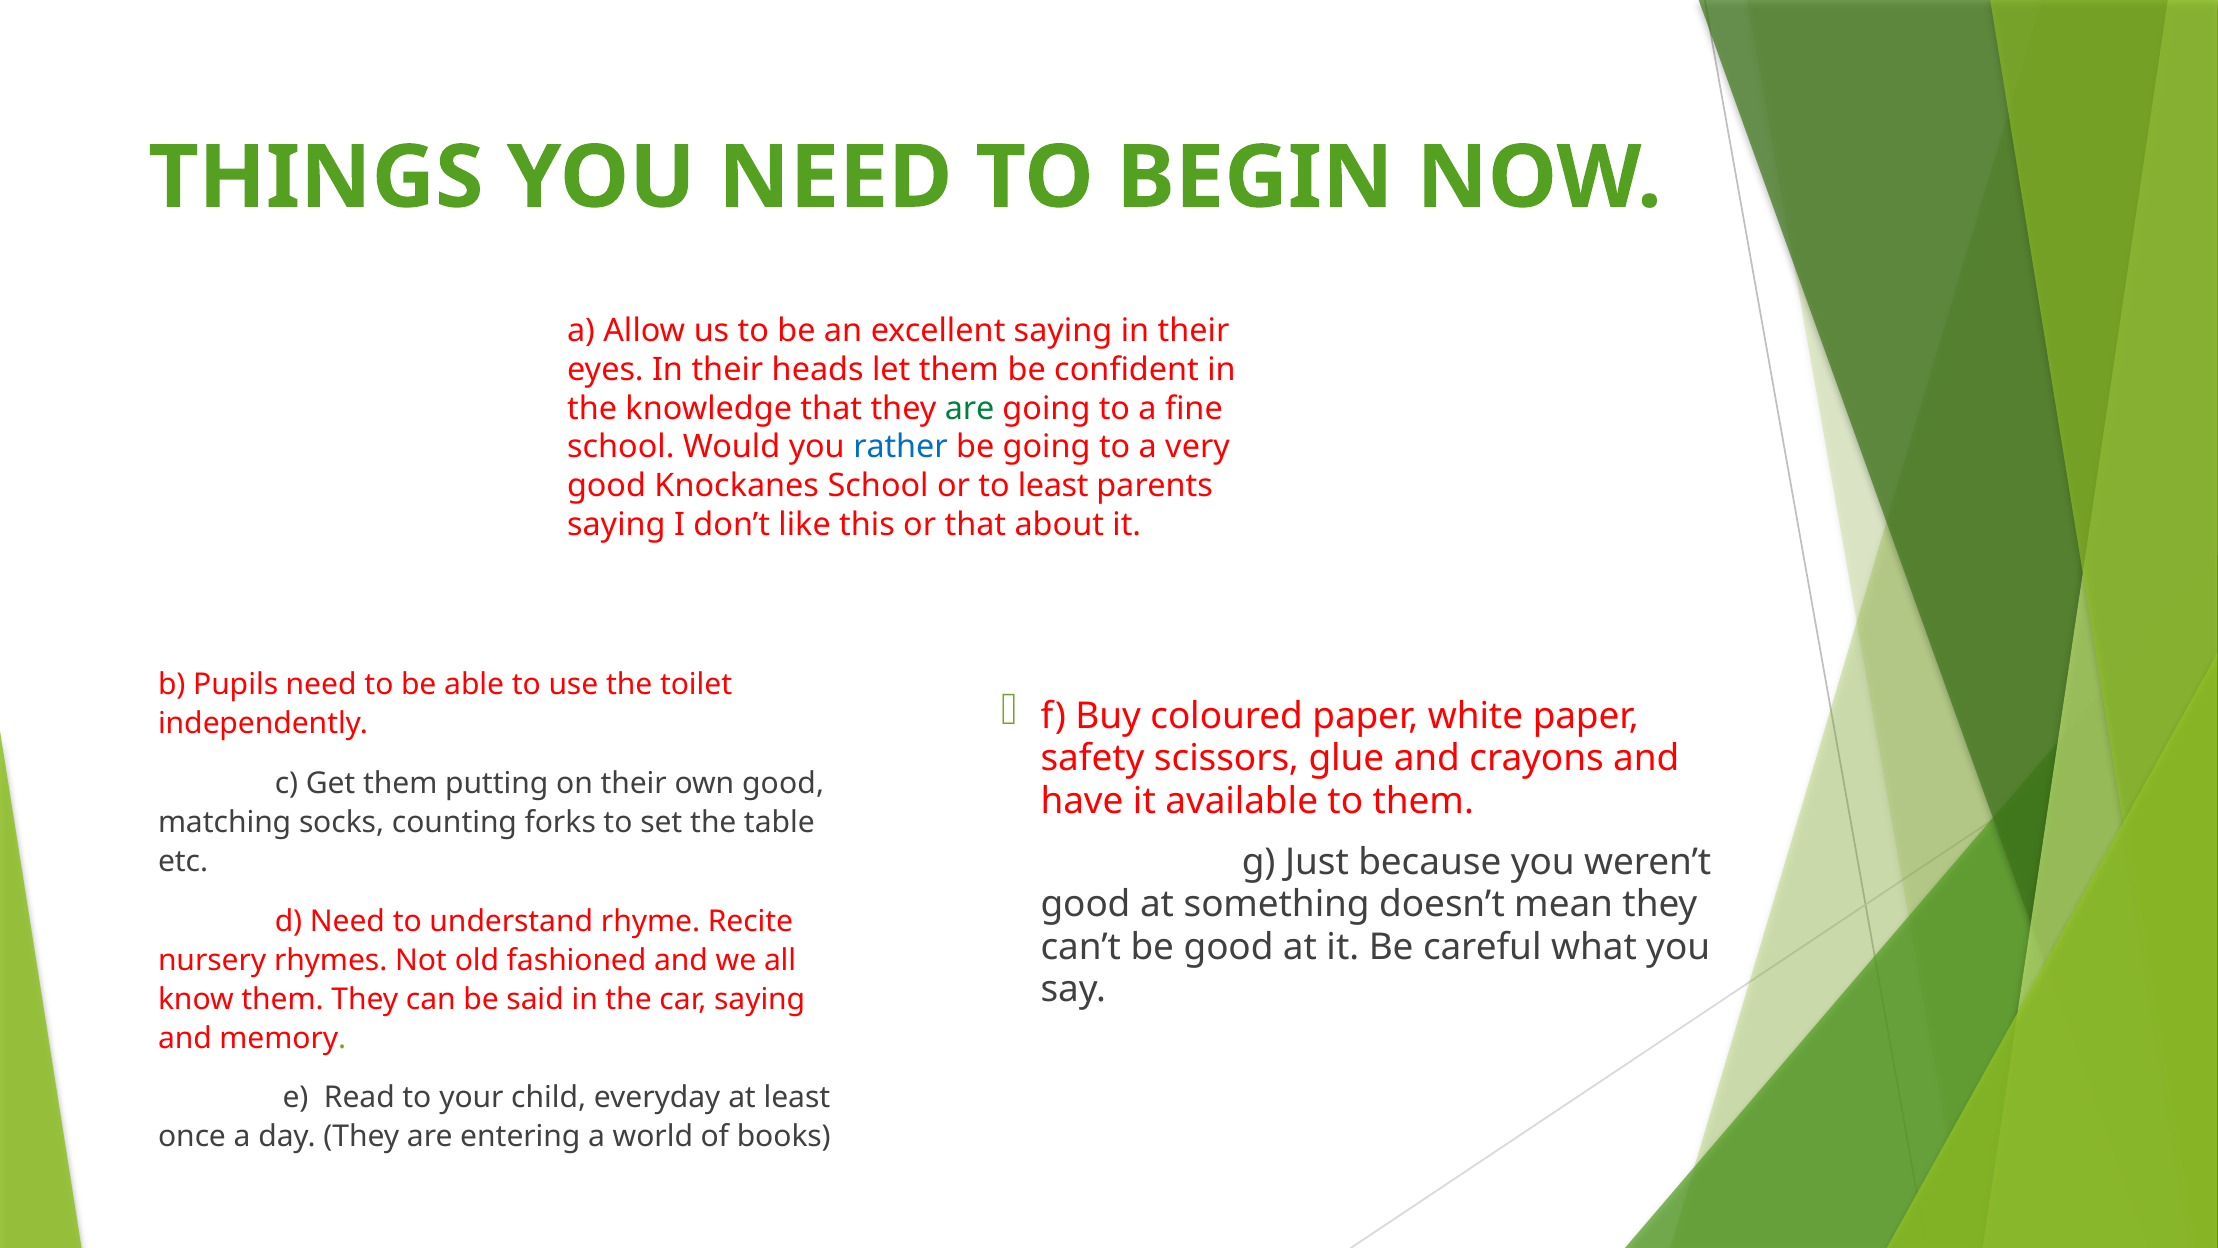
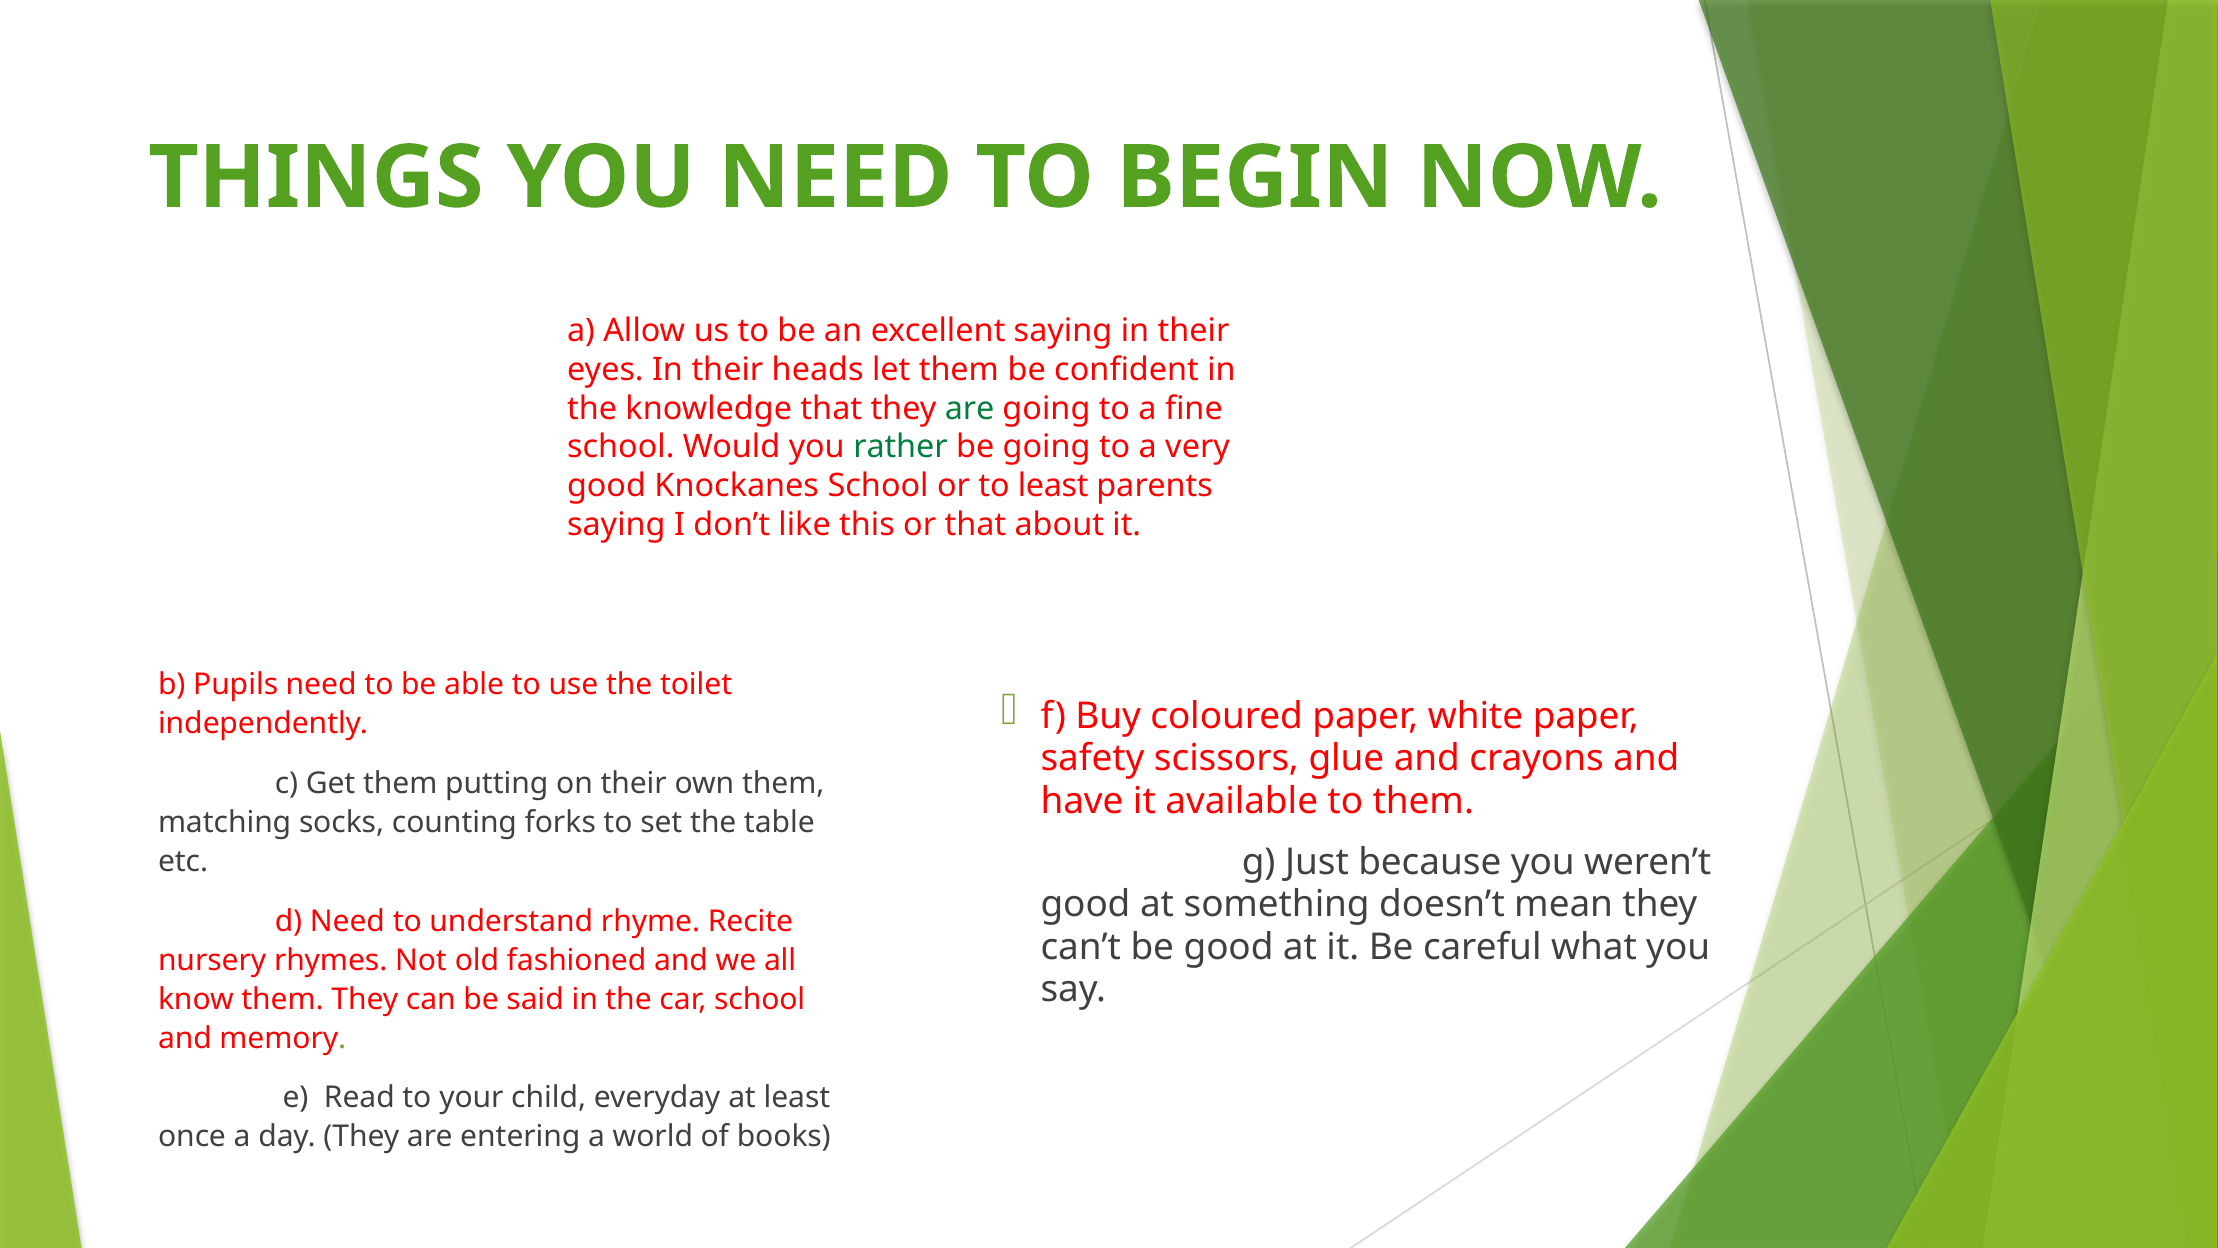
rather colour: blue -> green (900, 447)
own good: good -> them (783, 783)
car saying: saying -> school (760, 999)
